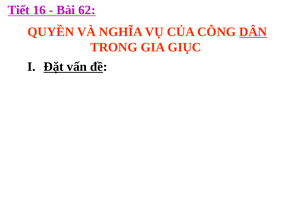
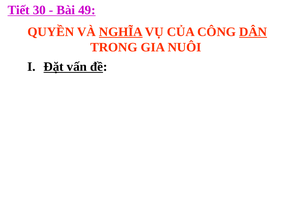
16: 16 -> 30 (39, 10)
62: 62 -> 49 (87, 10)
NGHĨA underline: none -> present (121, 32)
GIỤC: GIỤC -> NUÔI (184, 47)
